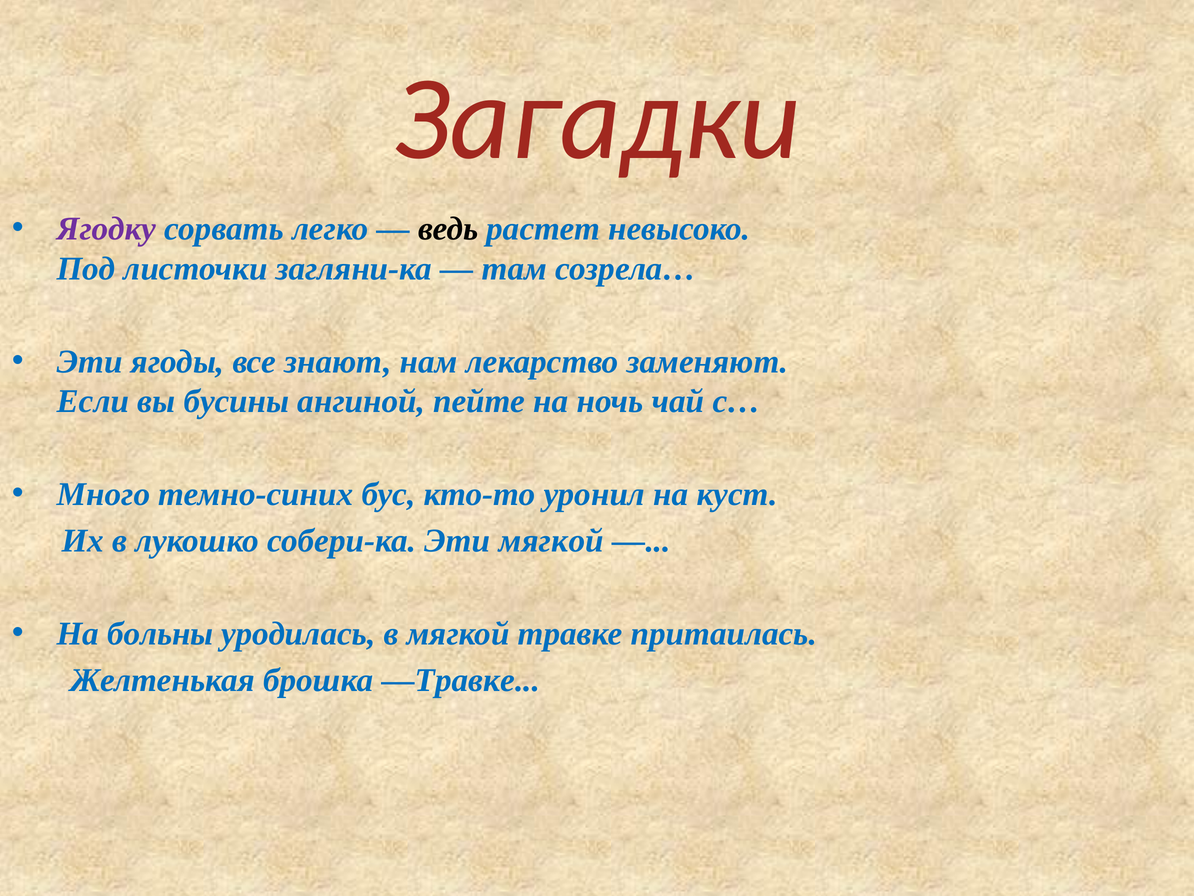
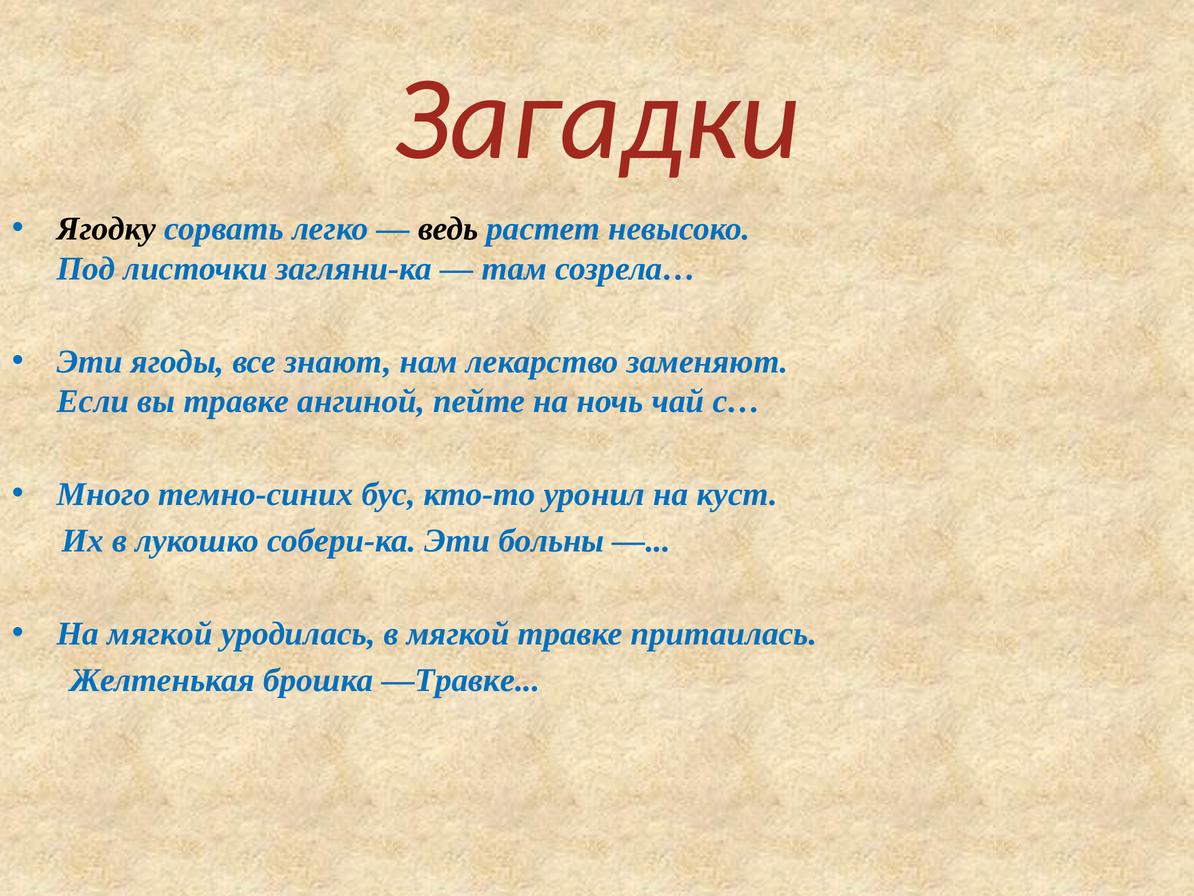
Ягодку colour: purple -> black (106, 229)
вы бусины: бусины -> травке (236, 401)
Эти мягкой: мягкой -> больны (551, 540)
На больны: больны -> мягкой (160, 633)
